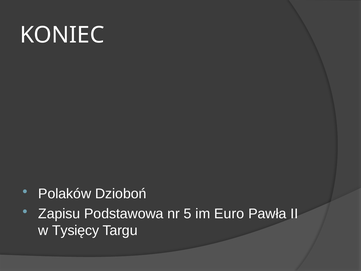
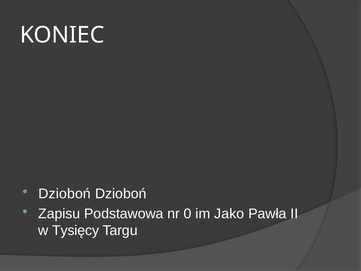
Polaków: Polaków -> Dzioboń (65, 194)
5: 5 -> 0 (188, 213)
Euro: Euro -> Jako (229, 213)
